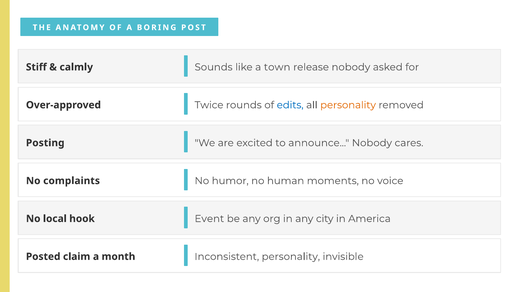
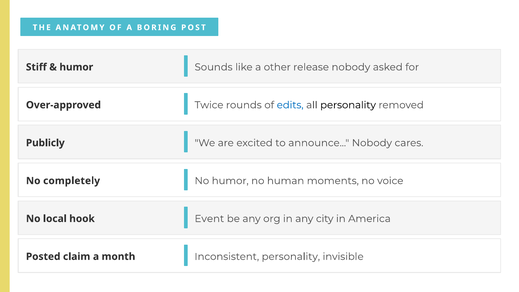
calmly: calmly -> humor (76, 67)
town: town -> other (277, 67)
personality colour: orange -> black (348, 105)
Posting: Posting -> Publicly (45, 143)
complaints: complaints -> completely (72, 181)
